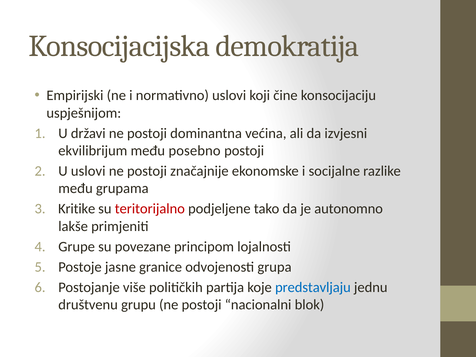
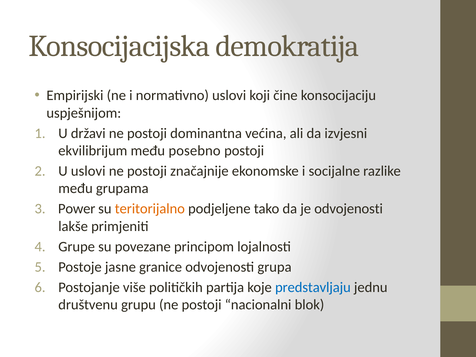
Kritike: Kritike -> Power (77, 209)
teritorijalno colour: red -> orange (150, 209)
je autonomno: autonomno -> odvojenosti (349, 209)
